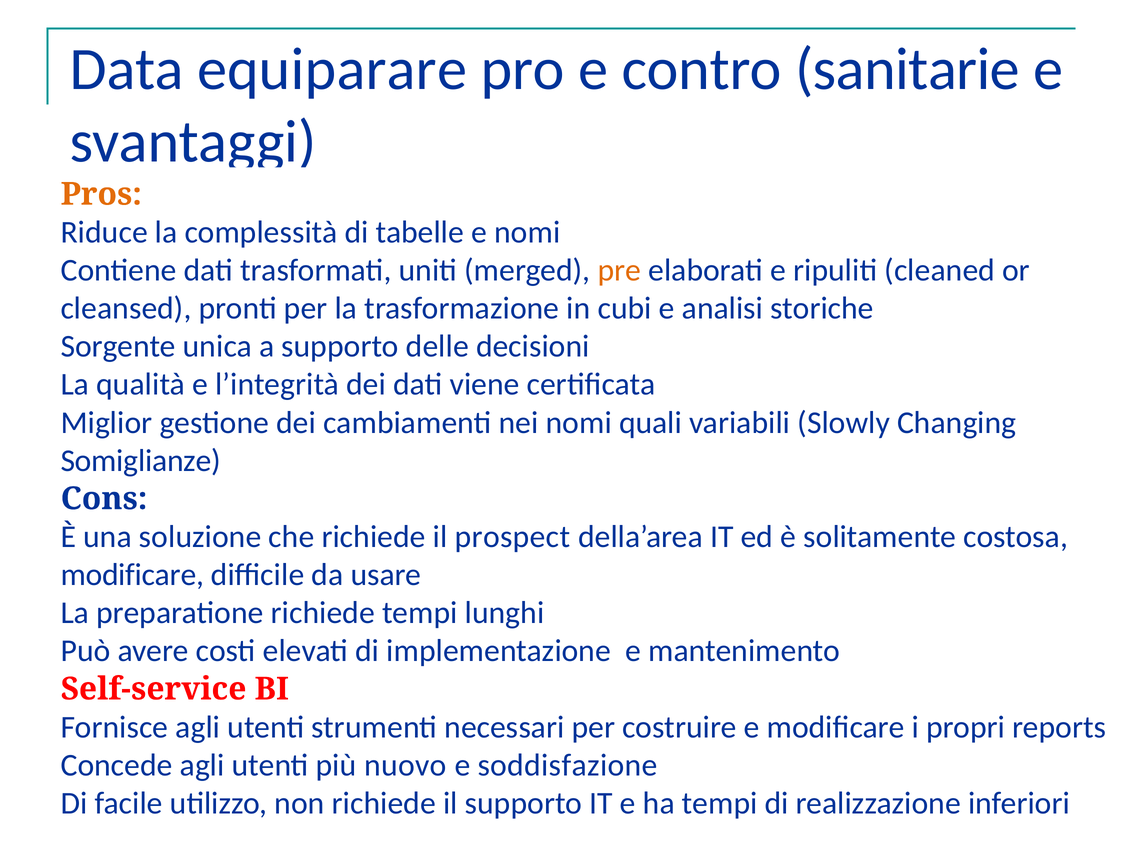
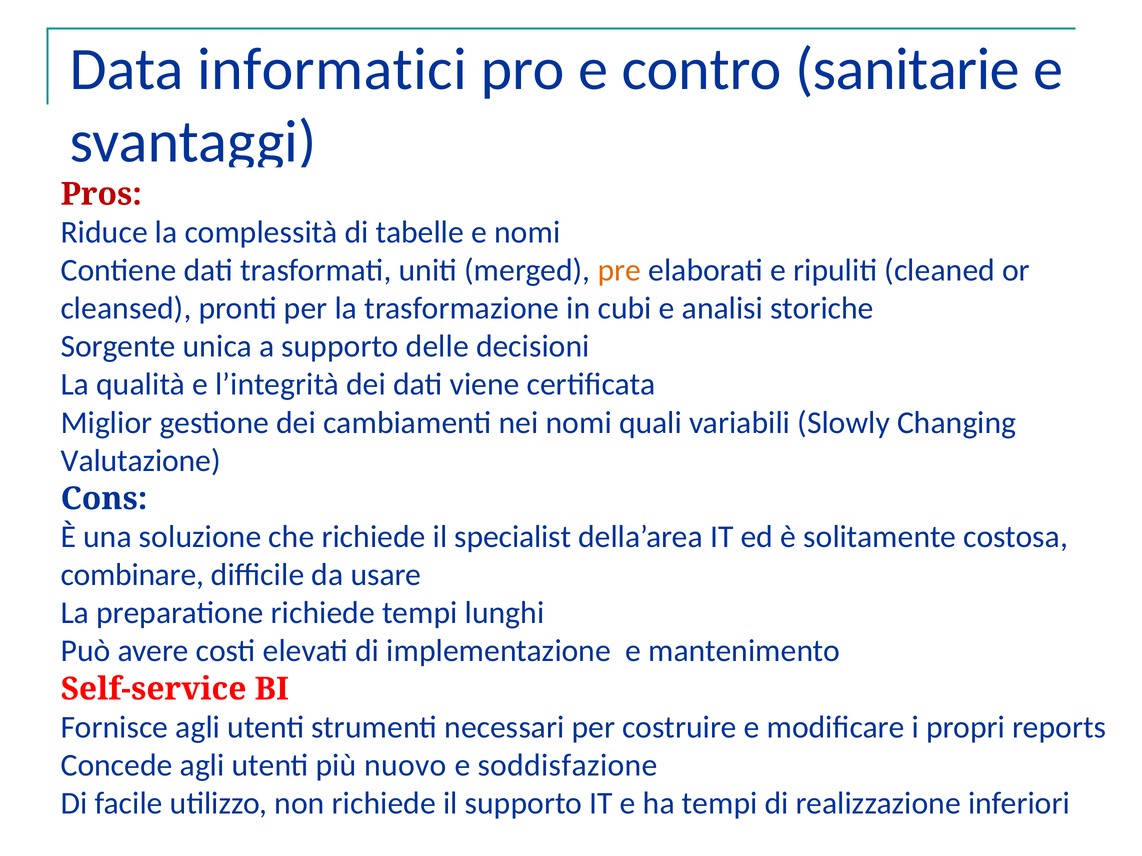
equiparare: equiparare -> informatici (332, 69)
Pros colour: orange -> red (101, 194)
Somiglianze: Somiglianze -> Valutazione (141, 461)
prospect: prospect -> specialist (513, 537)
modificare: modificare -> combinare (132, 575)
